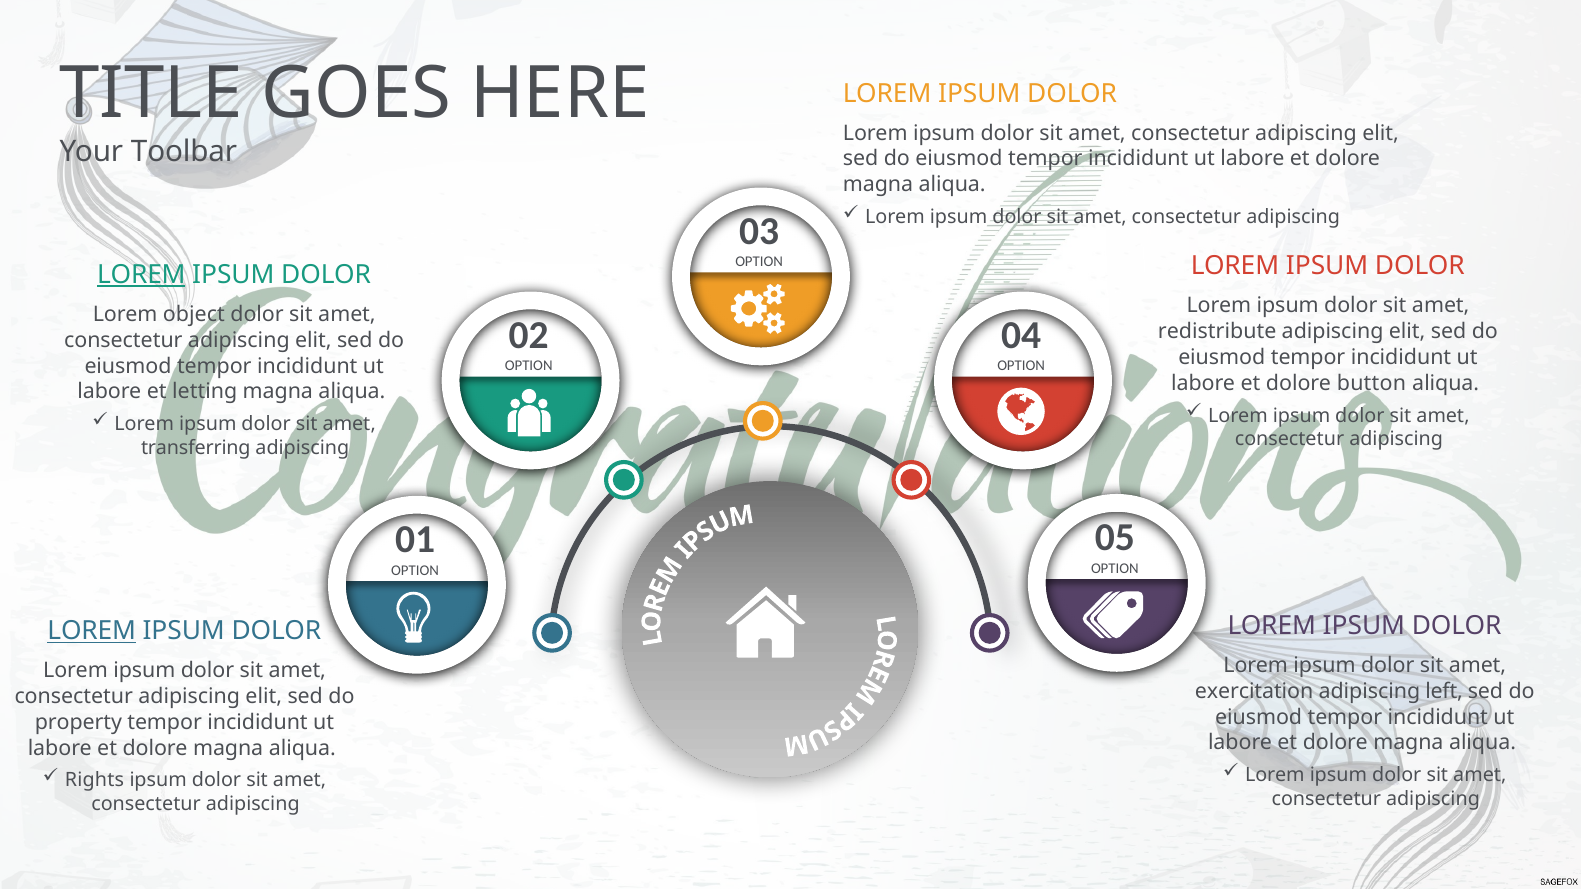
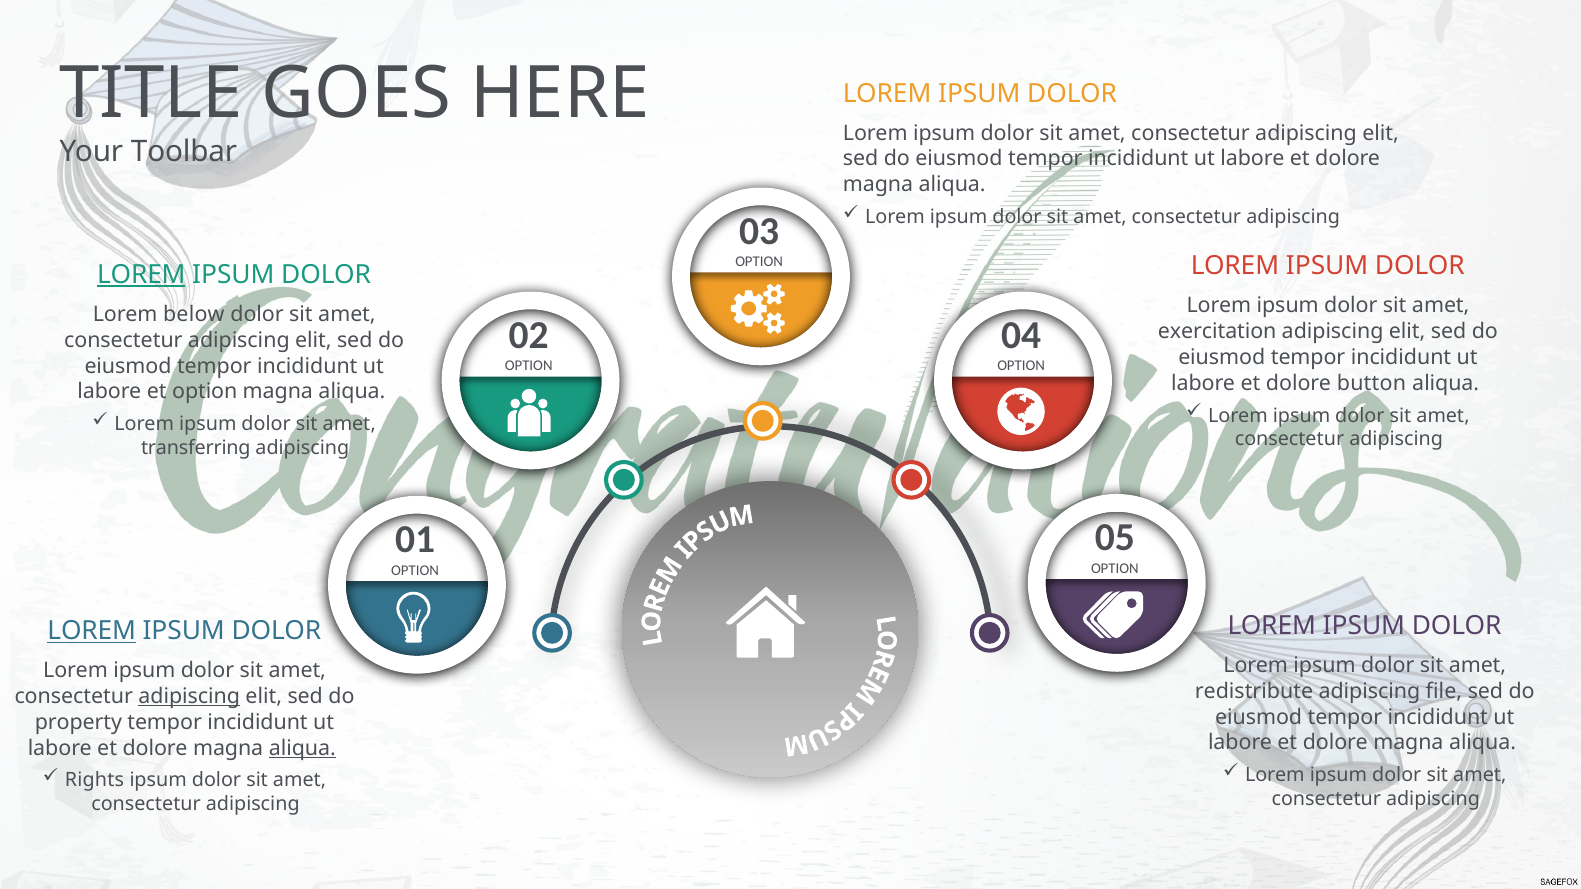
object: object -> below (194, 315)
redistribute: redistribute -> exercitation (1217, 332)
et letting: letting -> option (205, 392)
exercitation: exercitation -> redistribute (1254, 692)
left: left -> file (1444, 692)
adipiscing underline: none -> present (189, 697)
aliqua underline: none -> present (302, 748)
